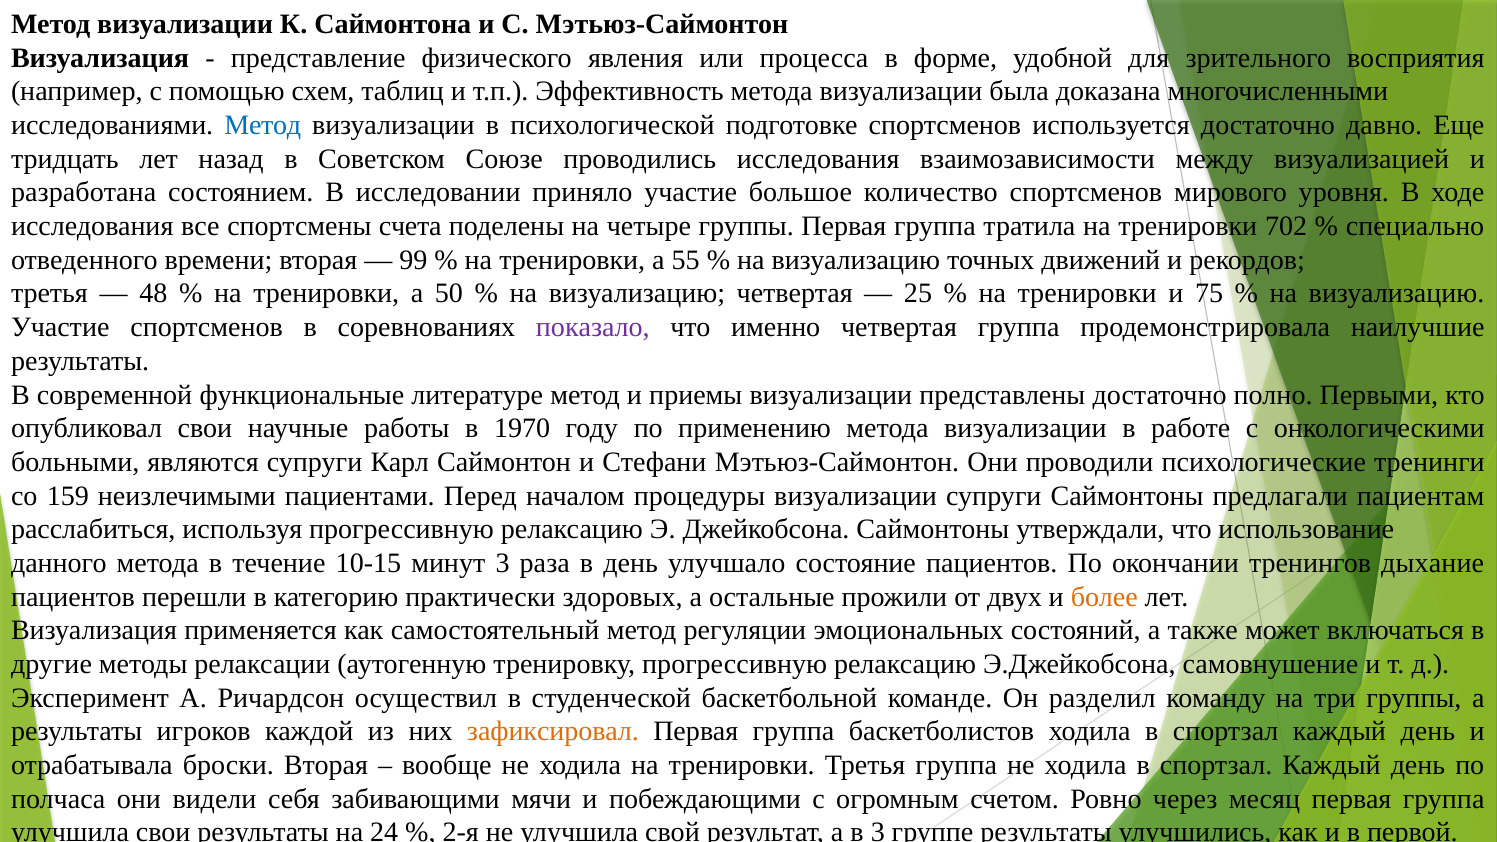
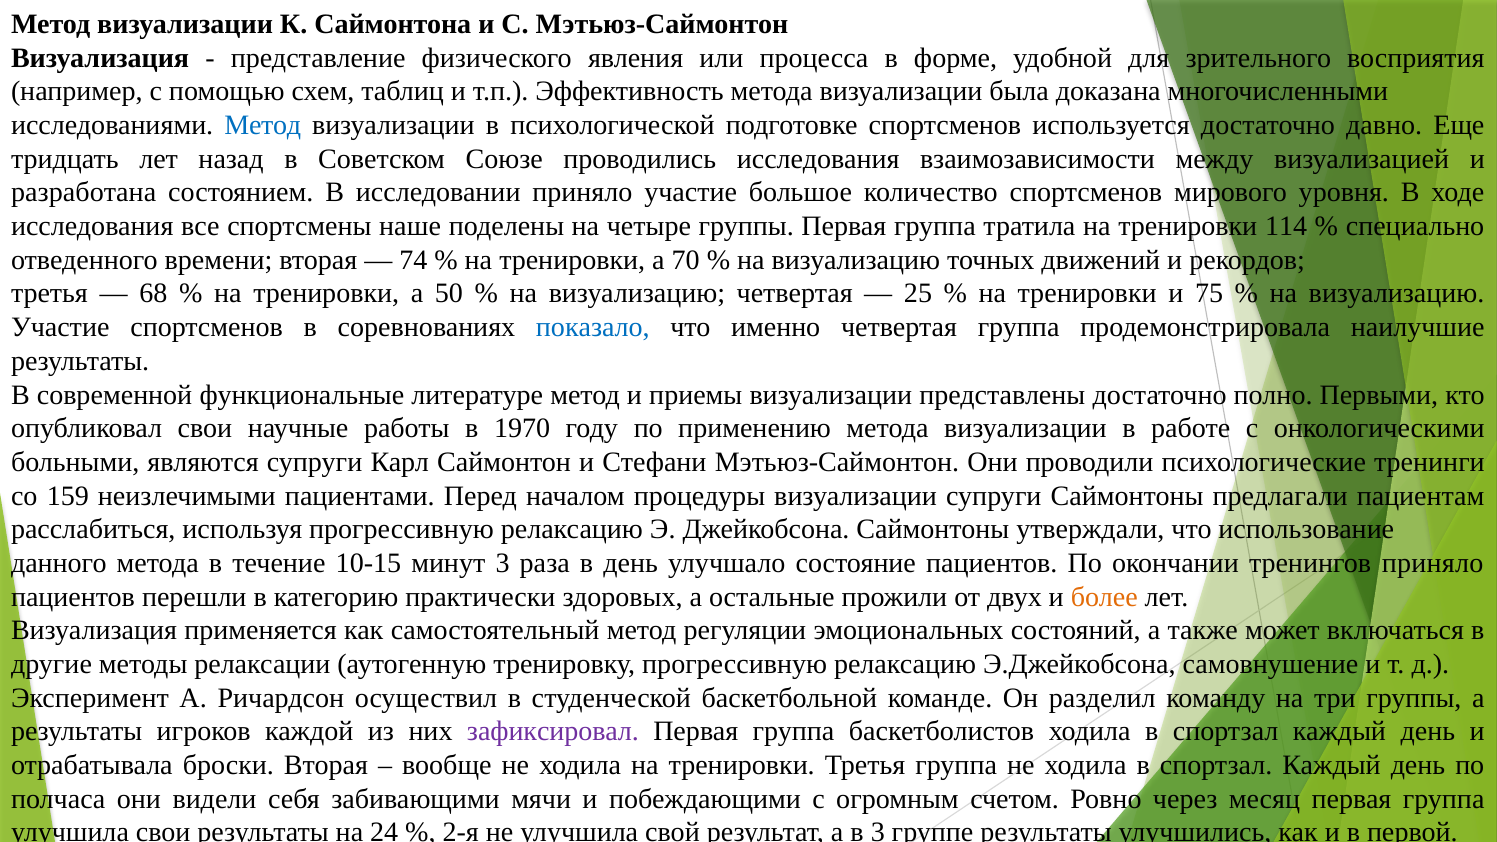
счета: счета -> наше (410, 226)
702: 702 -> 114 (1286, 226)
99: 99 -> 74 (413, 260)
55: 55 -> 70 (686, 260)
48: 48 -> 68 (153, 294)
показало colour: purple -> blue (593, 327)
тренингов дыхание: дыхание -> приняло (1433, 563)
зафиксировал colour: orange -> purple (553, 732)
